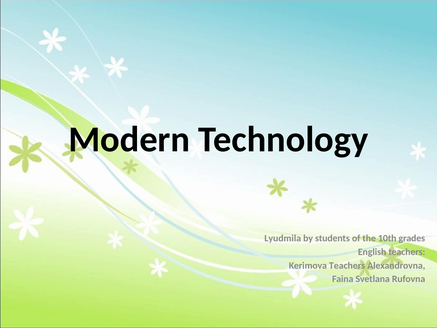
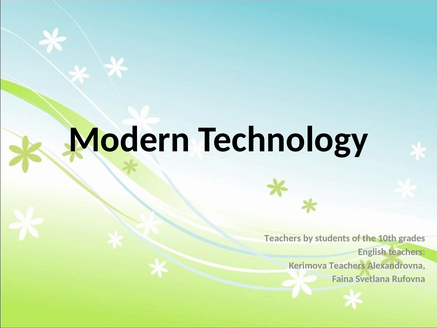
Lyudmila: Lyudmila -> Teachers (283, 238)
